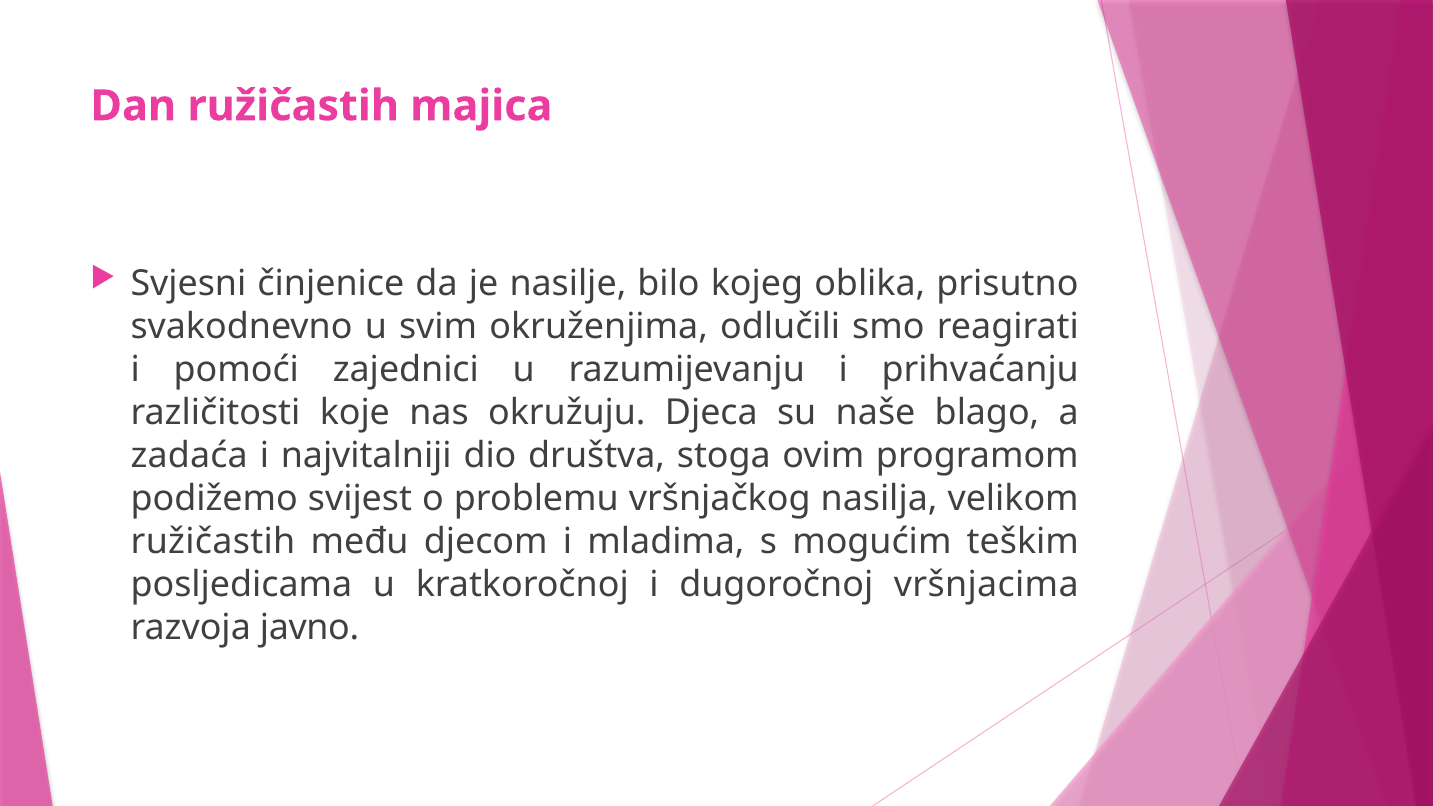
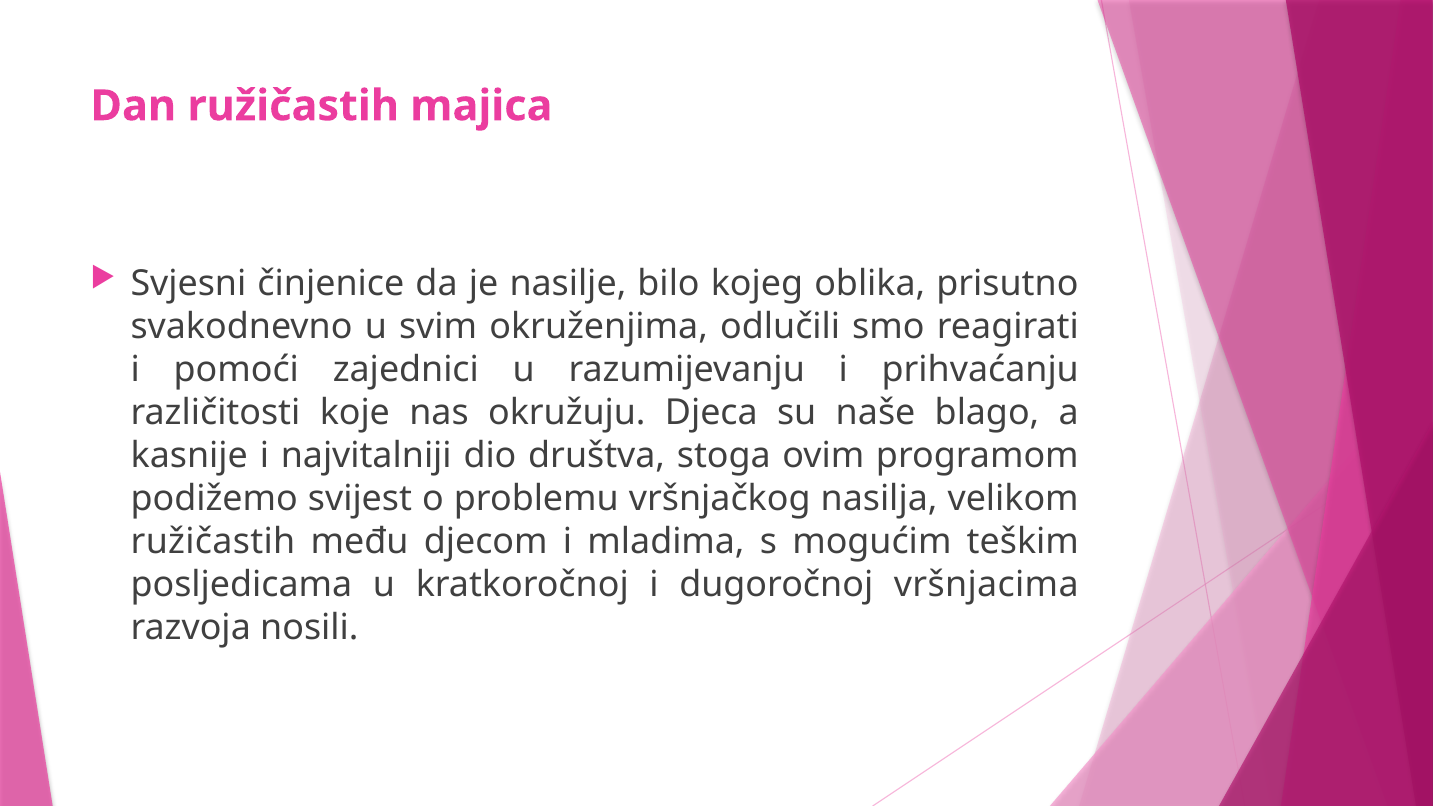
zadaća: zadaća -> kasnije (189, 455)
javno: javno -> nosili (309, 627)
